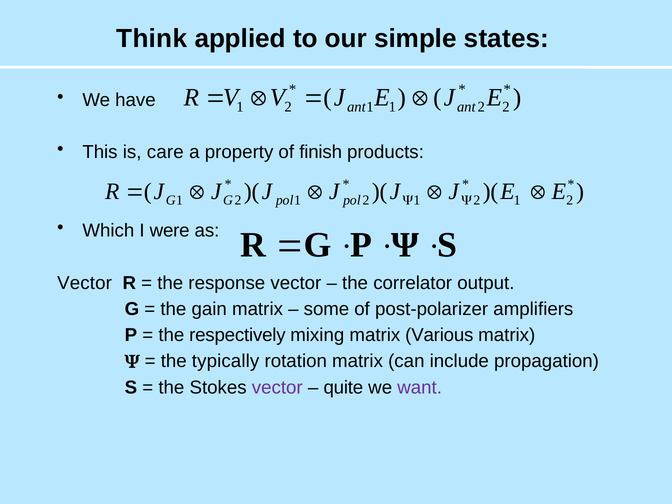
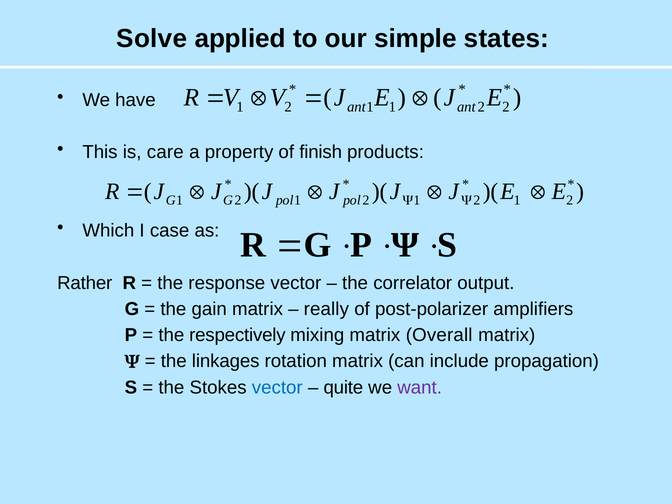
Think: Think -> Solve (152, 39)
were: were -> case (170, 231)
Vector: Vector -> Rather (85, 283)
some: some -> really (326, 309)
Various: Various -> Overall (439, 335)
typically: typically -> linkages (226, 361)
vector colour: purple -> blue (277, 387)
